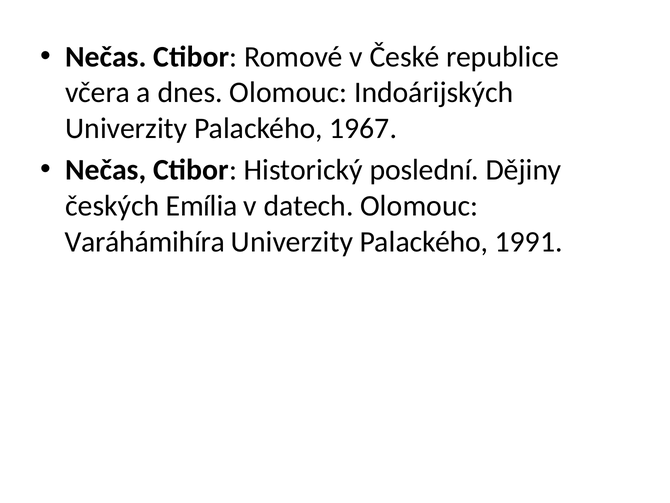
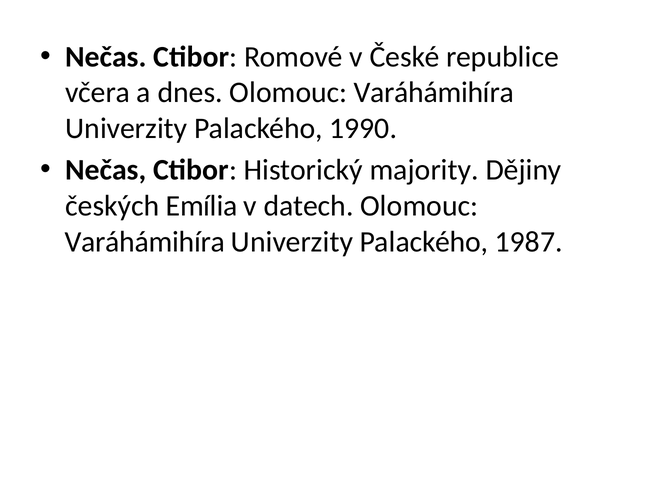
dnes Olomouc Indoárijských: Indoárijských -> Varáhámihíra (434, 93)
1967: 1967 -> 1990 (363, 128)
poslední: poslední -> majority (424, 170)
1991: 1991 -> 1987 (529, 241)
